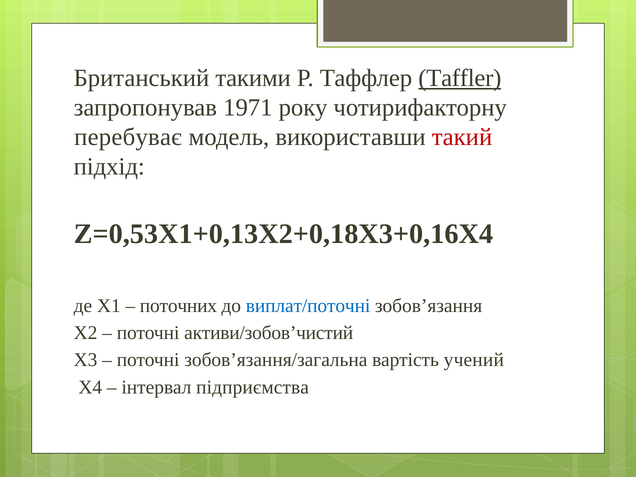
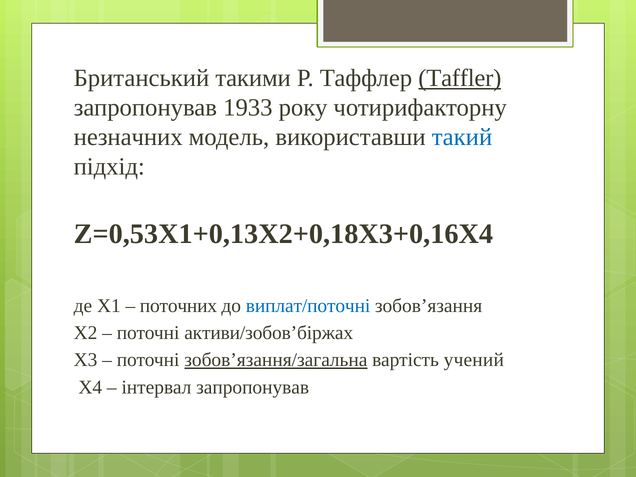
1971: 1971 -> 1933 (248, 108)
перебуває: перебуває -> незначних (128, 137)
такий colour: red -> blue (462, 137)
активи/зобов’чистий: активи/зобов’чистий -> активи/зобов’біржах (269, 333)
зобов’язання/загальна underline: none -> present (276, 360)
інтервал підприємства: підприємства -> запропонував (253, 387)
